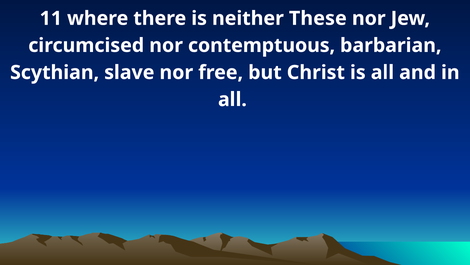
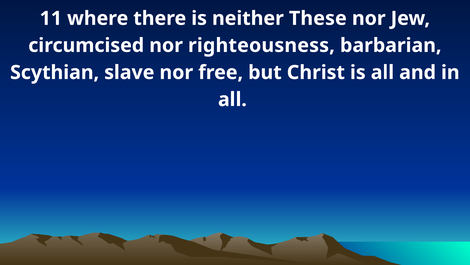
contemptuous: contemptuous -> righteousness (261, 45)
